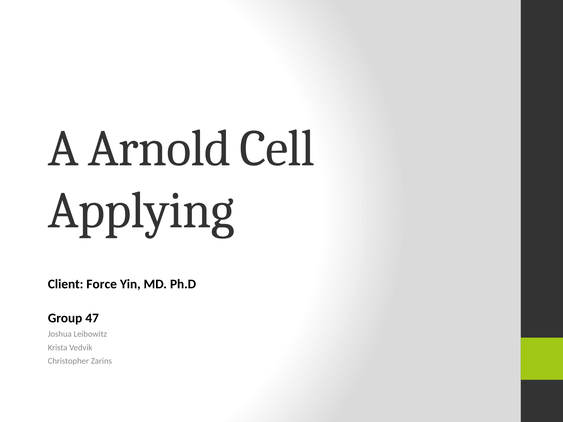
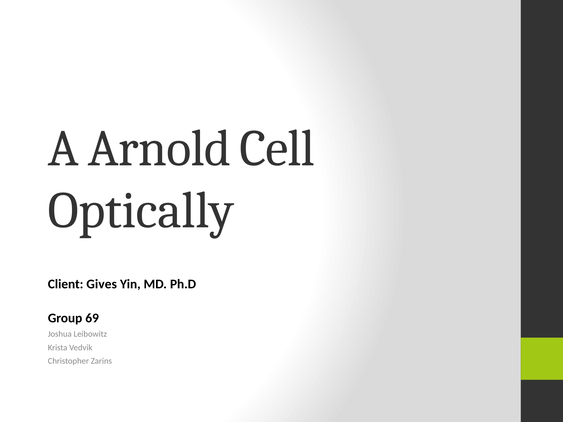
Applying: Applying -> Optically (141, 211)
Force: Force -> Gives (102, 284)
47: 47 -> 69 (92, 318)
